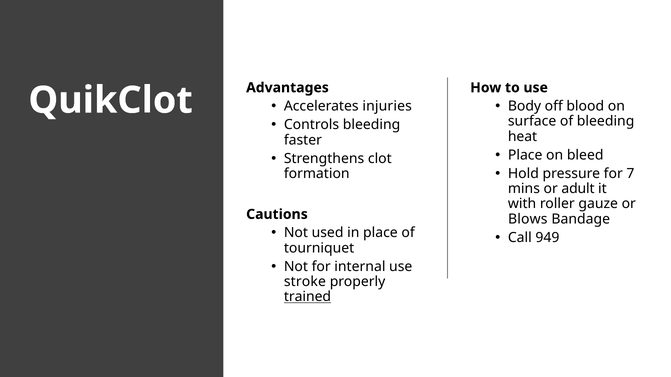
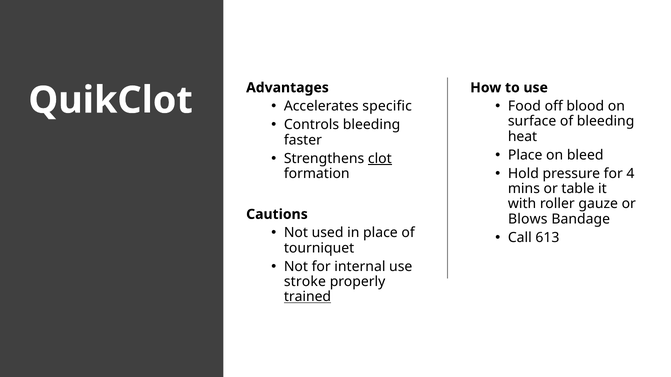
injuries: injuries -> specific (387, 106)
Body: Body -> Food (524, 106)
clot underline: none -> present (380, 159)
7: 7 -> 4 (630, 174)
adult: adult -> table (578, 189)
949: 949 -> 613 (547, 238)
